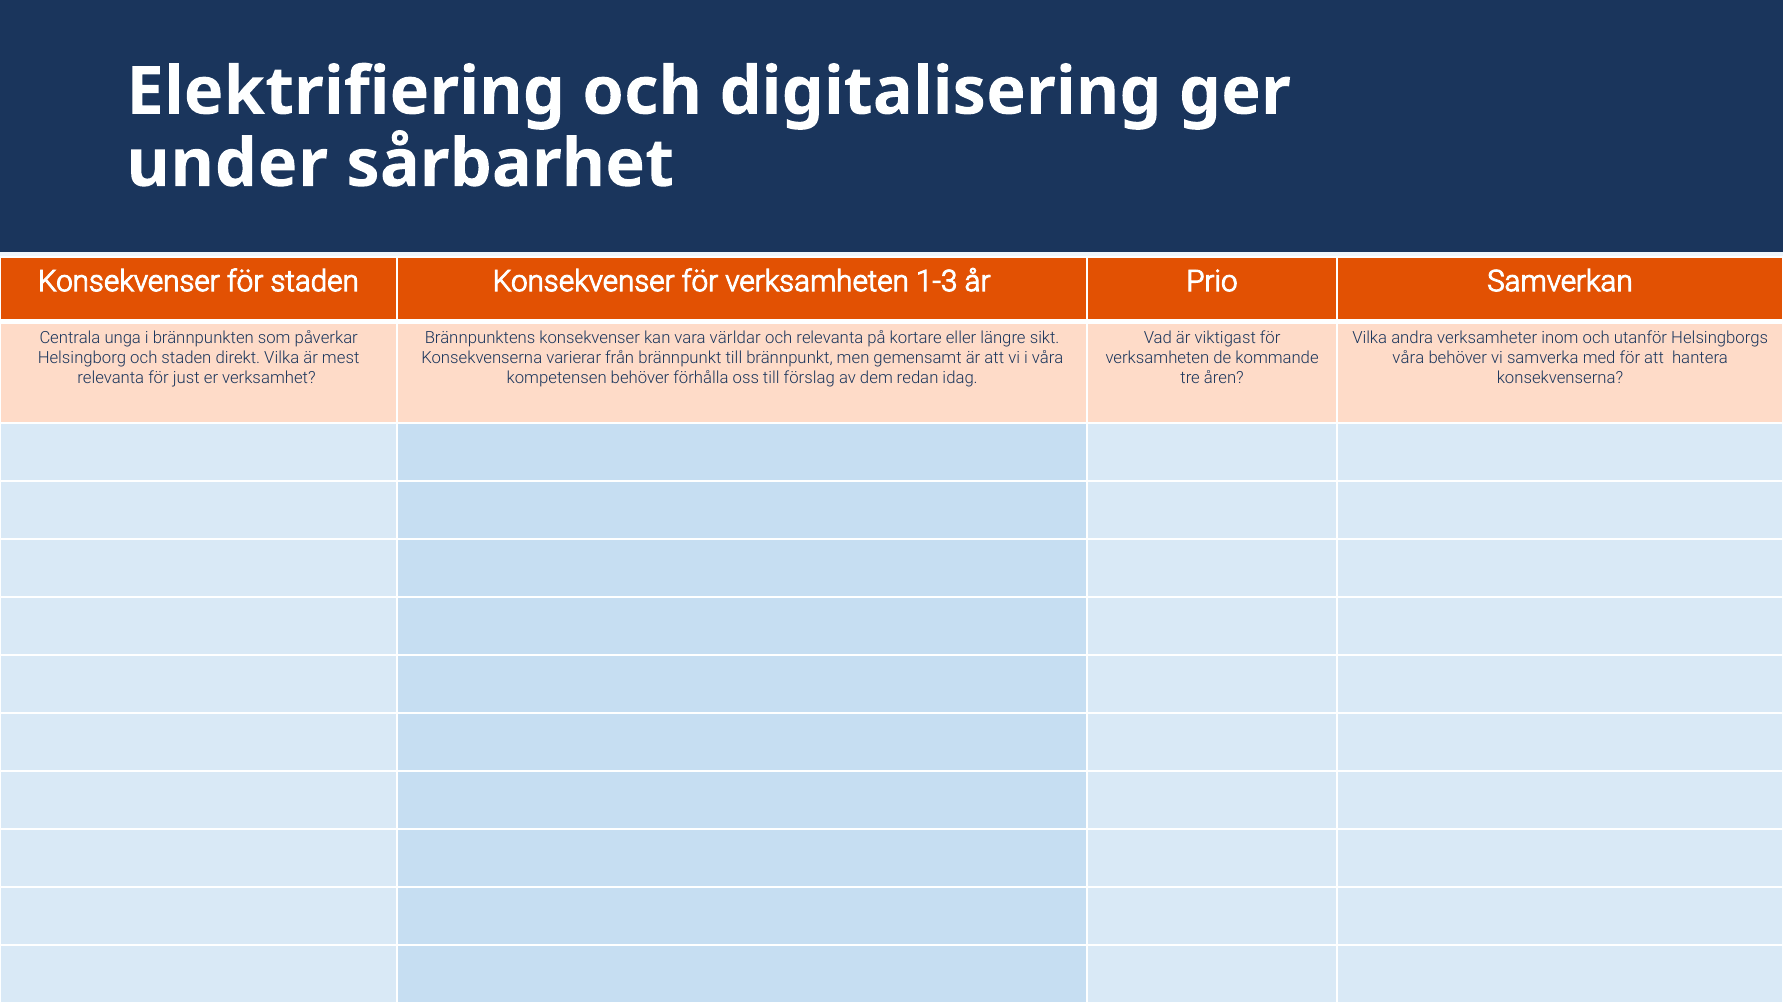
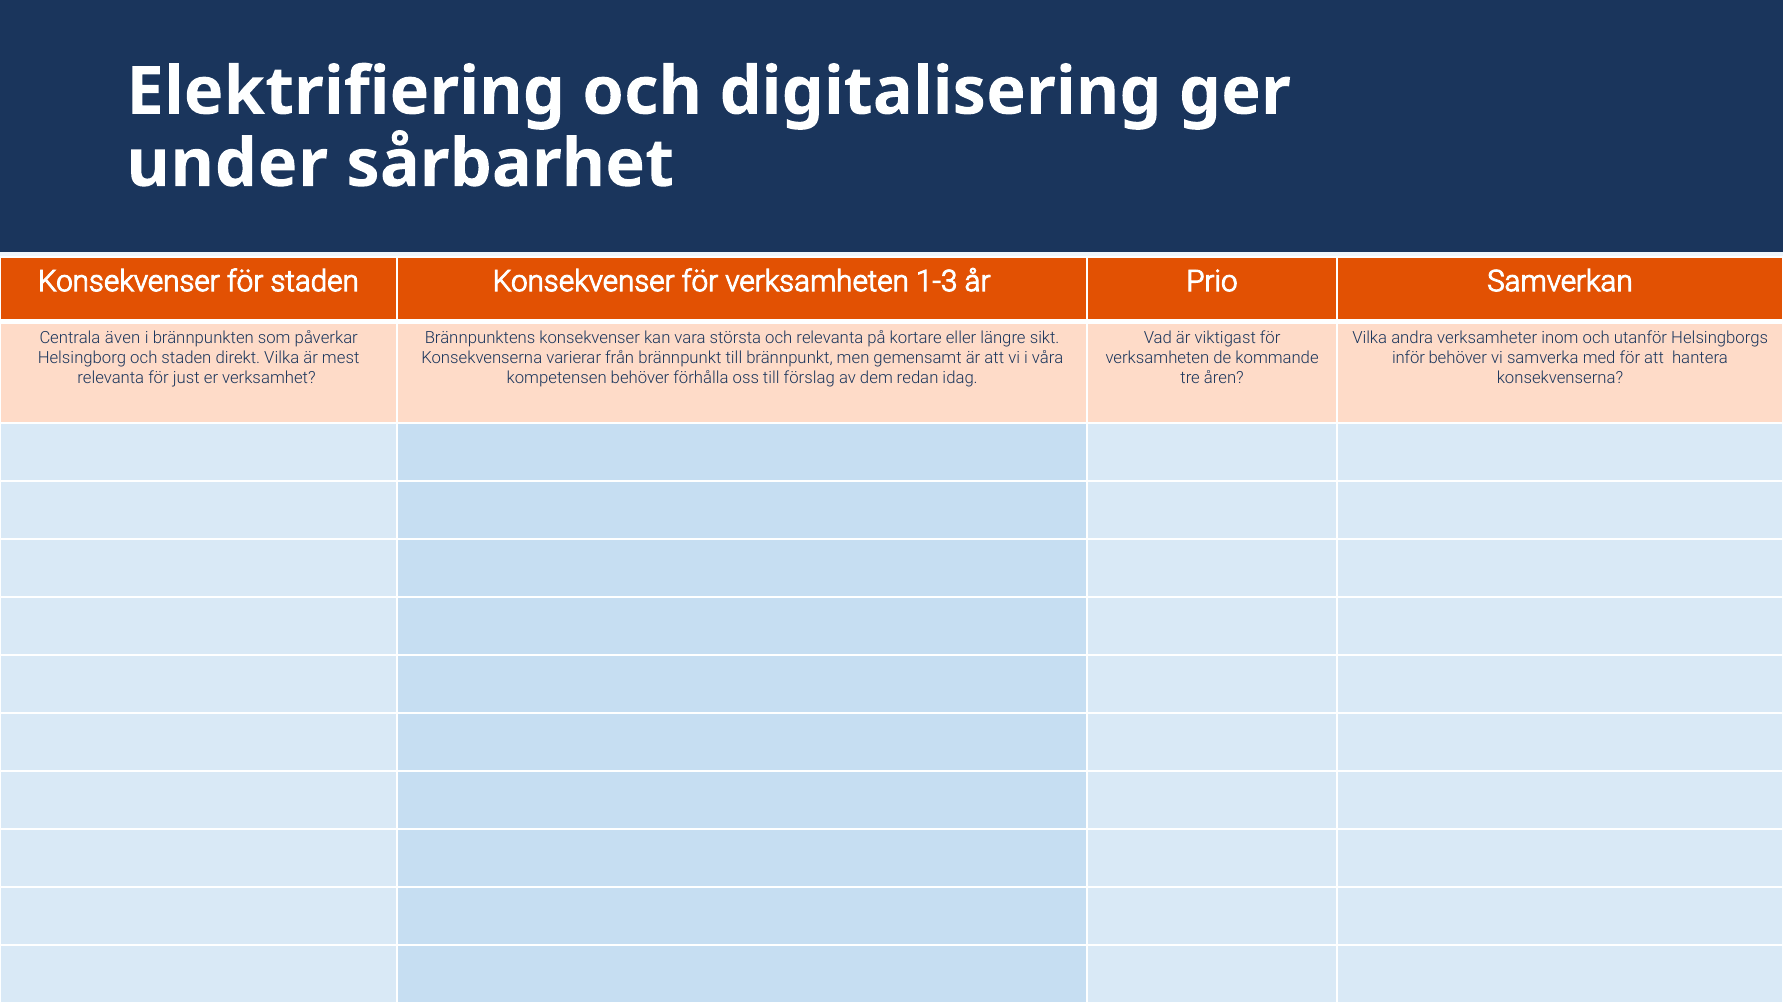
unga: unga -> även (123, 338)
världar: världar -> största (735, 338)
våra: våra -> inför (1409, 358)
